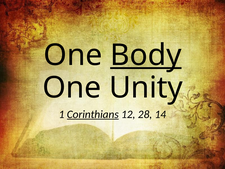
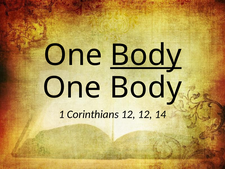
Unity: Unity -> Body (146, 88)
Corinthians underline: present -> none (93, 114)
12 28: 28 -> 12 (145, 114)
